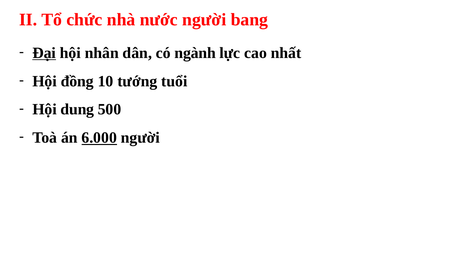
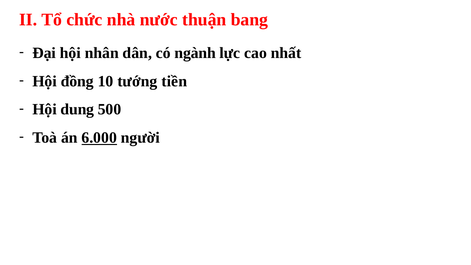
nước người: người -> thuận (204, 20)
Đại underline: present -> none (44, 53)
tuổi: tuổi -> tiền (174, 81)
